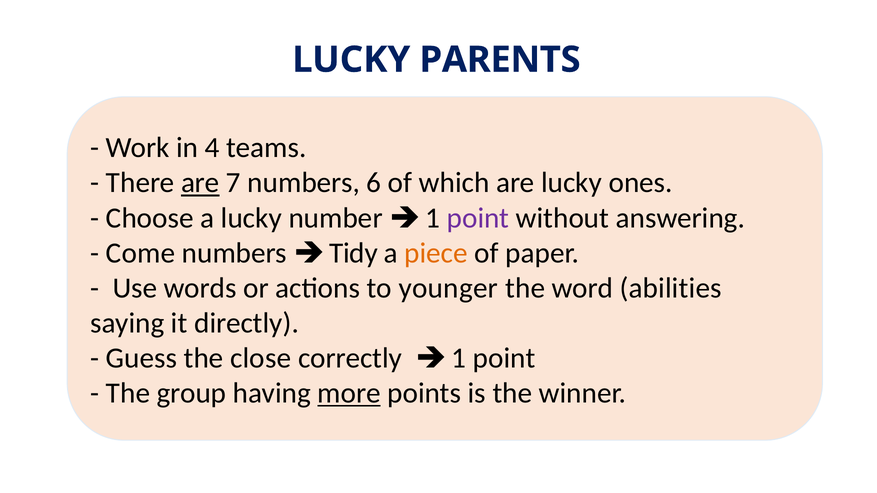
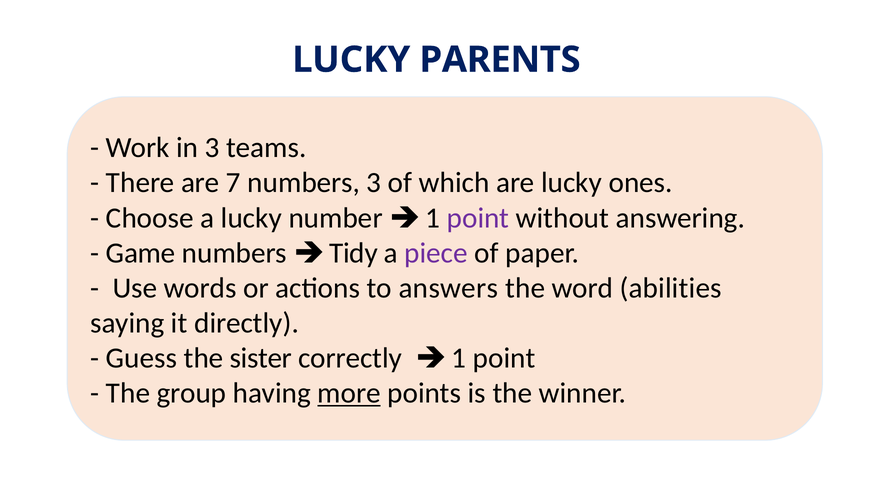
in 4: 4 -> 3 (212, 148)
are underline: present -> none (200, 183)
numbers 6: 6 -> 3 (374, 183)
Come: Come -> Game (141, 253)
piece colour: orange -> purple (436, 253)
younger: younger -> answers (448, 288)
close: close -> sister (261, 358)
